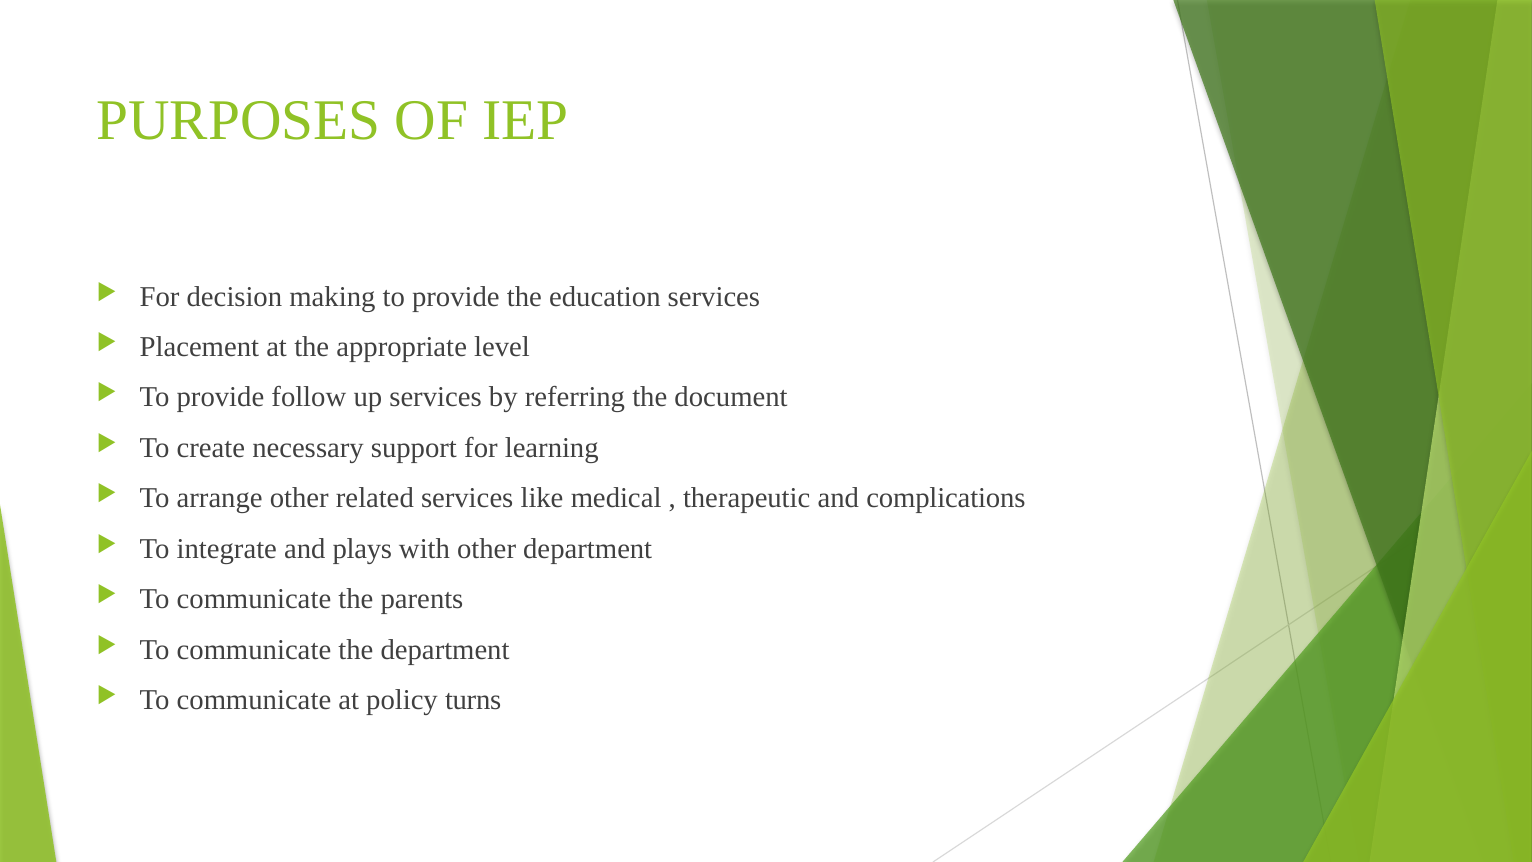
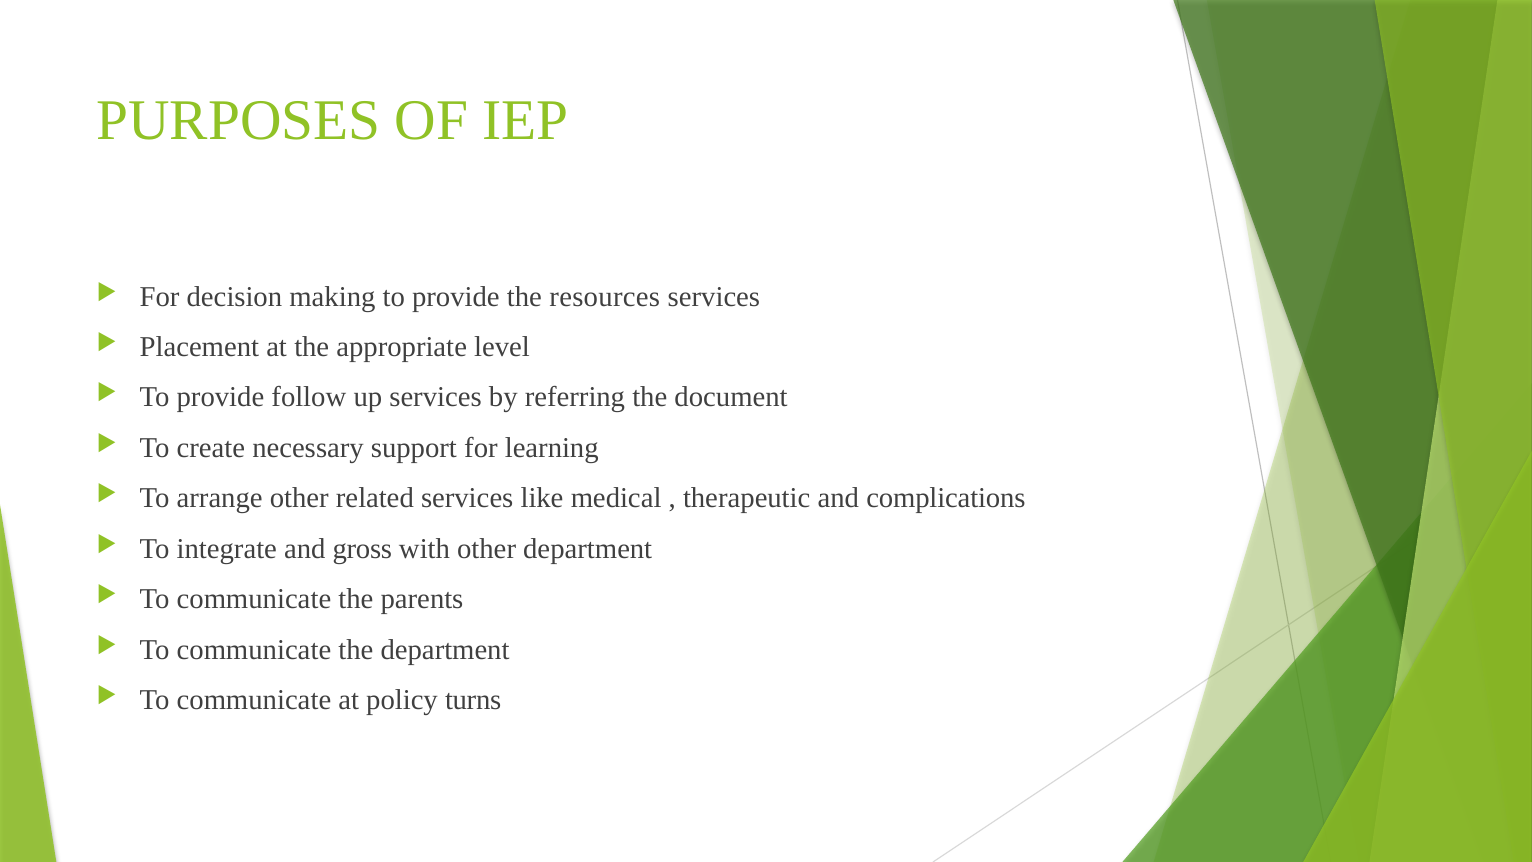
education: education -> resources (605, 296)
plays: plays -> gross (362, 549)
